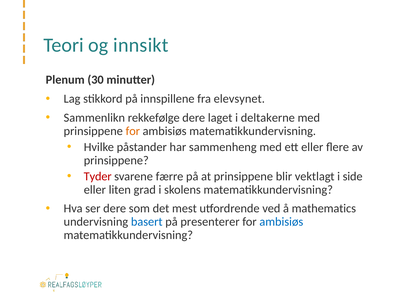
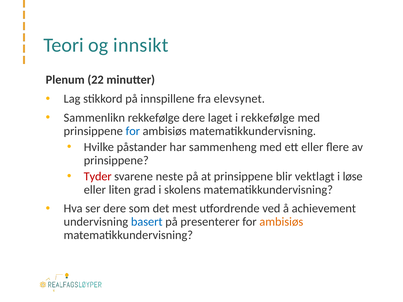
30: 30 -> 22 (96, 80)
i deltakerne: deltakerne -> rekkefølge (268, 118)
for colour: orange -> blue (133, 131)
færre: færre -> neste (169, 177)
side: side -> løse (353, 177)
mathematics: mathematics -> achievement (324, 209)
ambisiøs colour: blue -> orange (281, 222)
